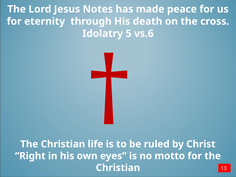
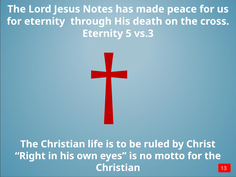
Idolatry: Idolatry -> Eternity (103, 34)
vs.6: vs.6 -> vs.3 (144, 34)
